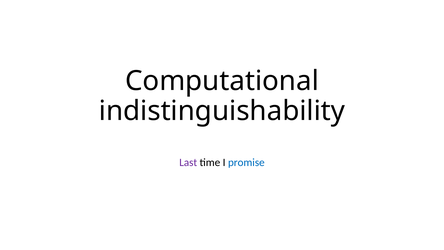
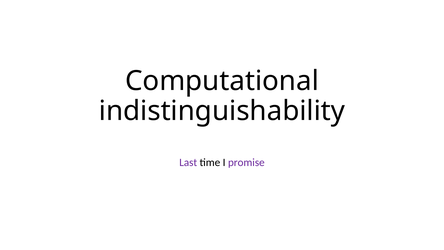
promise colour: blue -> purple (246, 162)
